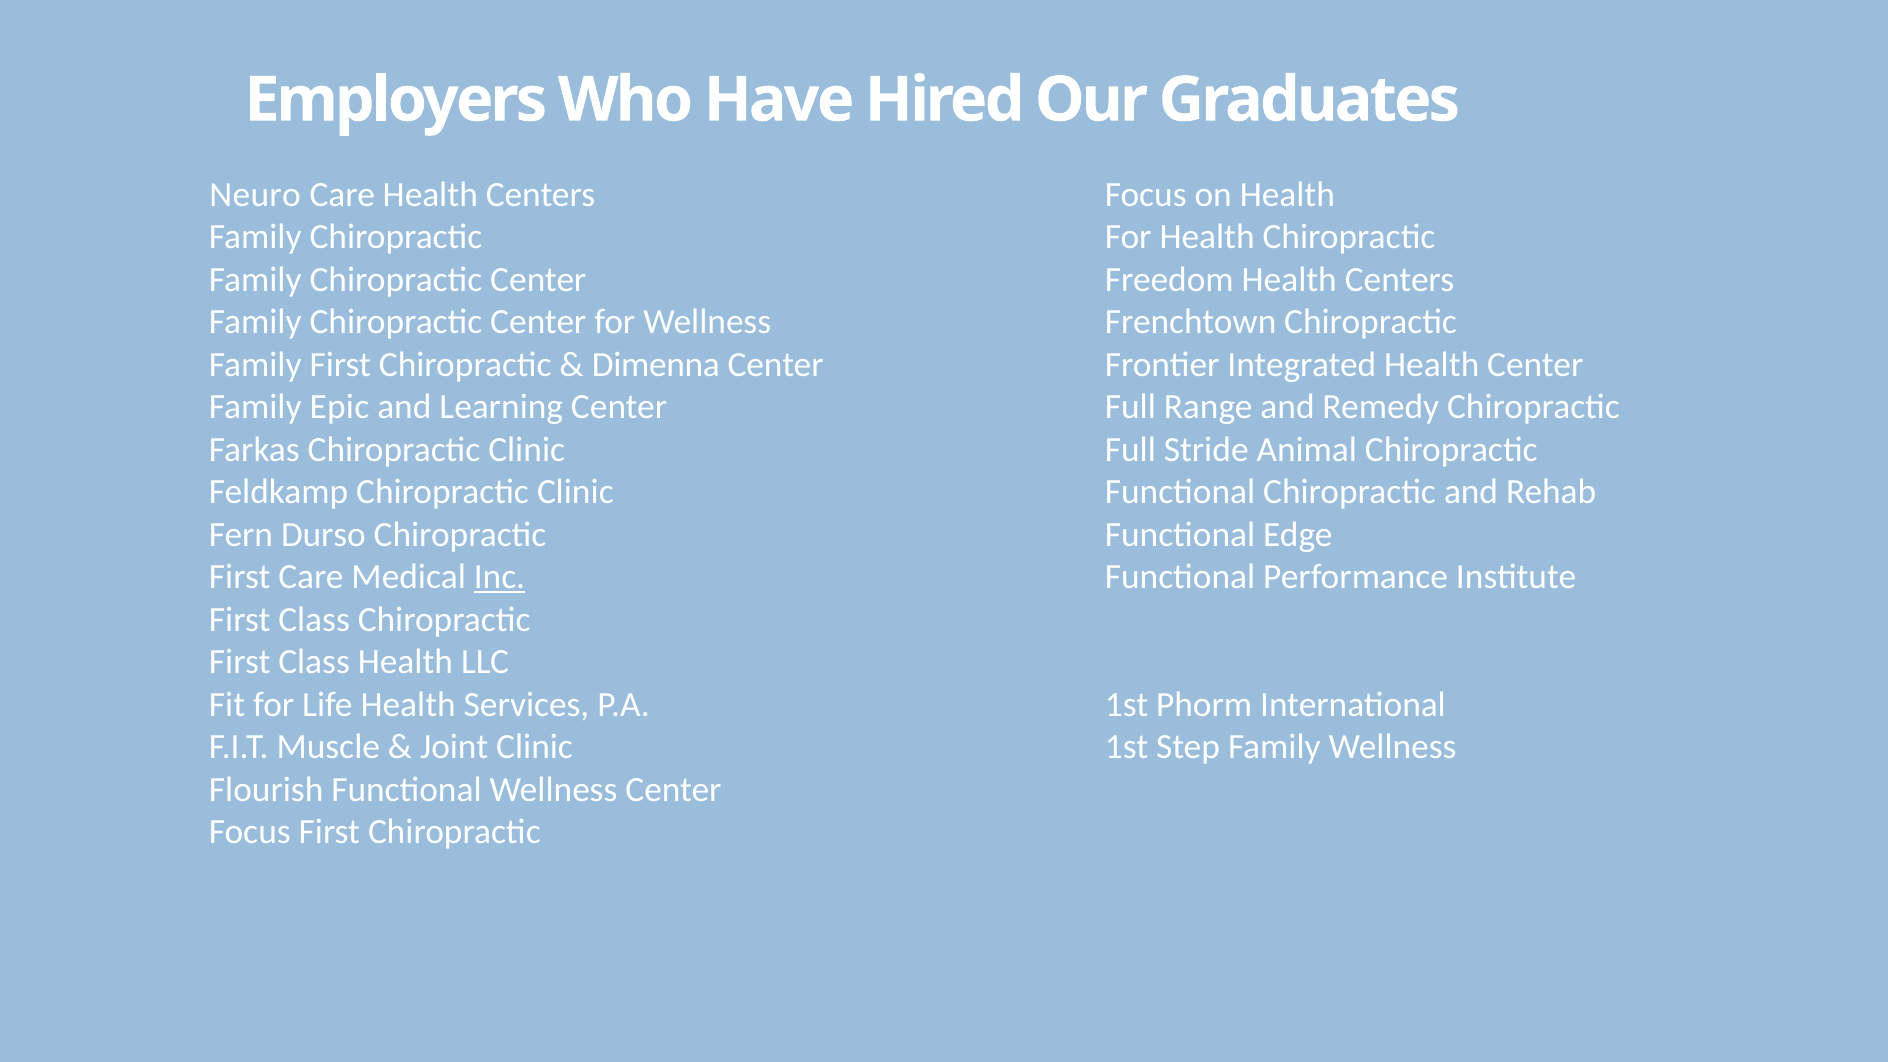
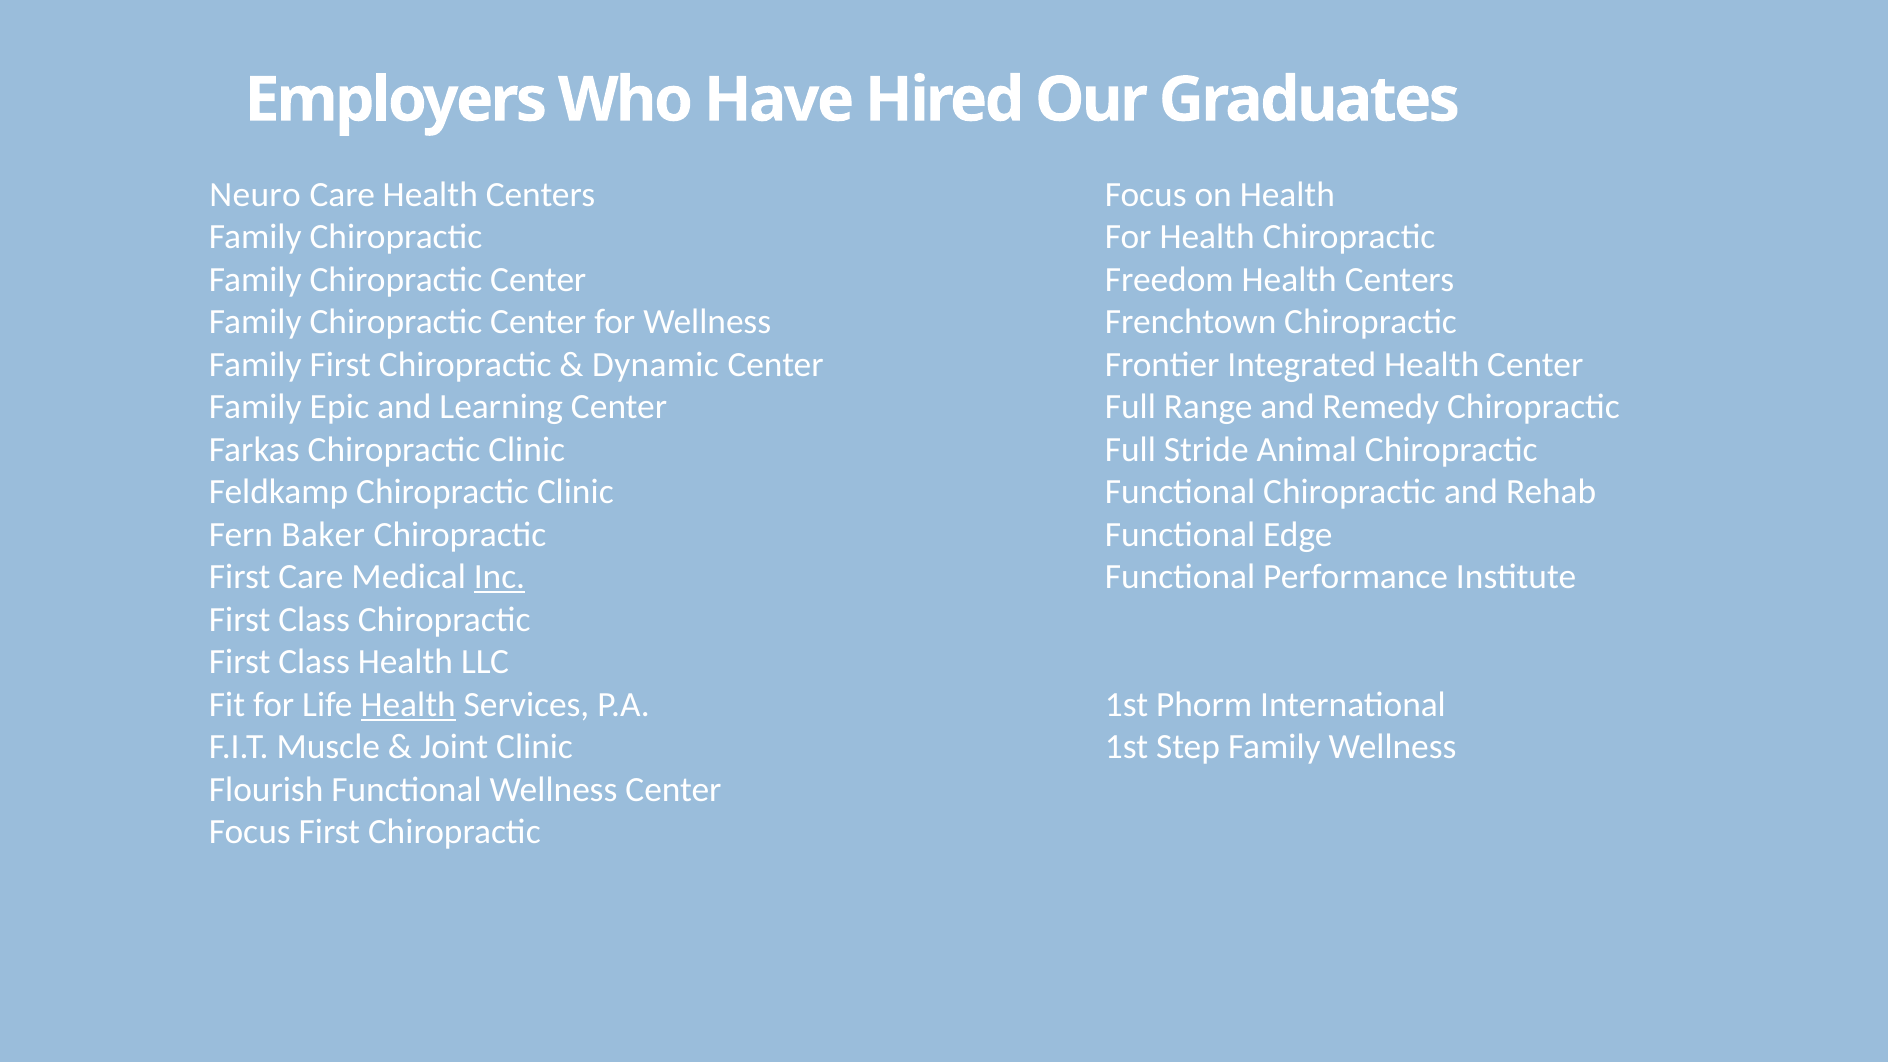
Dimenna: Dimenna -> Dynamic (655, 365)
Durso: Durso -> Baker (323, 535)
Health underline: none -> present (408, 704)
